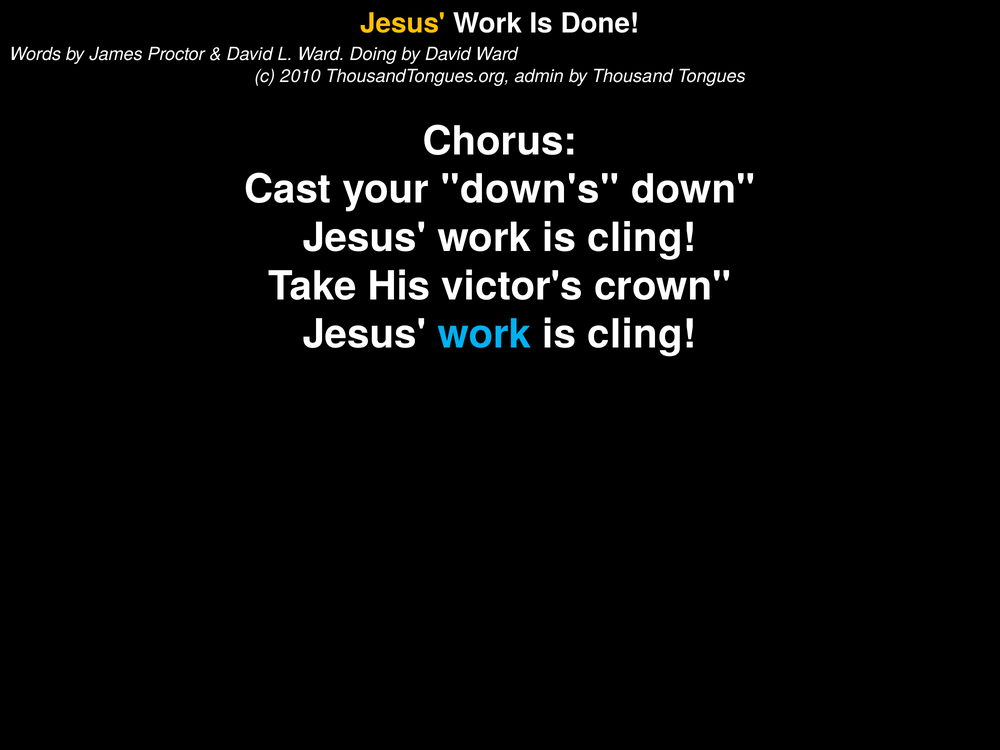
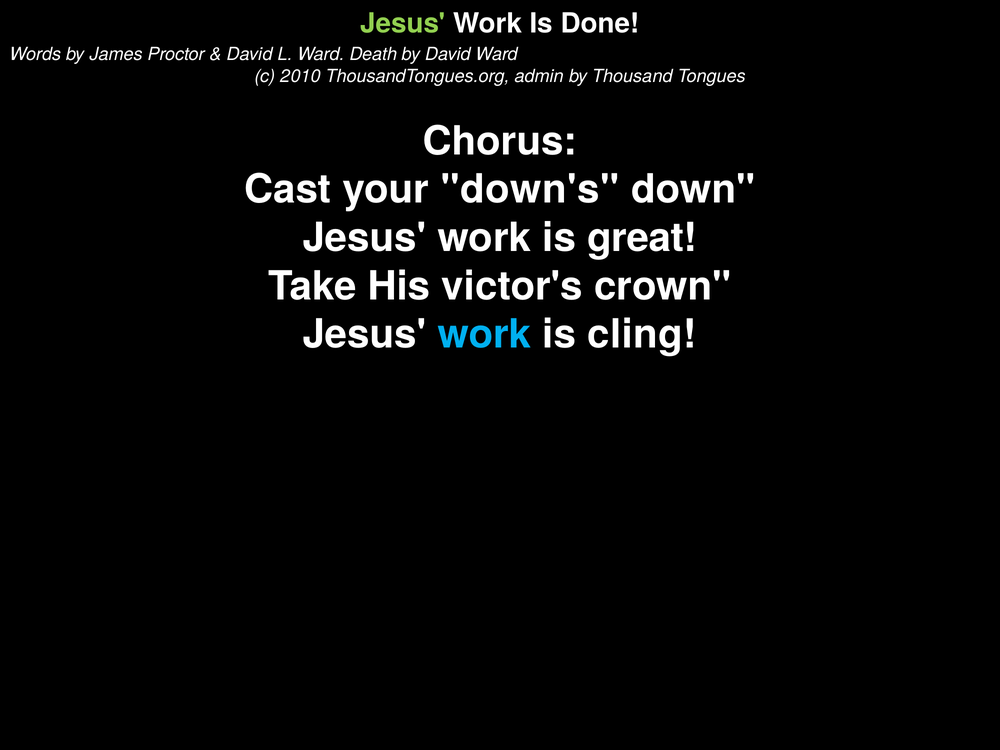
Jesus colour: yellow -> light green (403, 24)
Doing: Doing -> Death (373, 55)
cling: cling -> great (642, 238)
